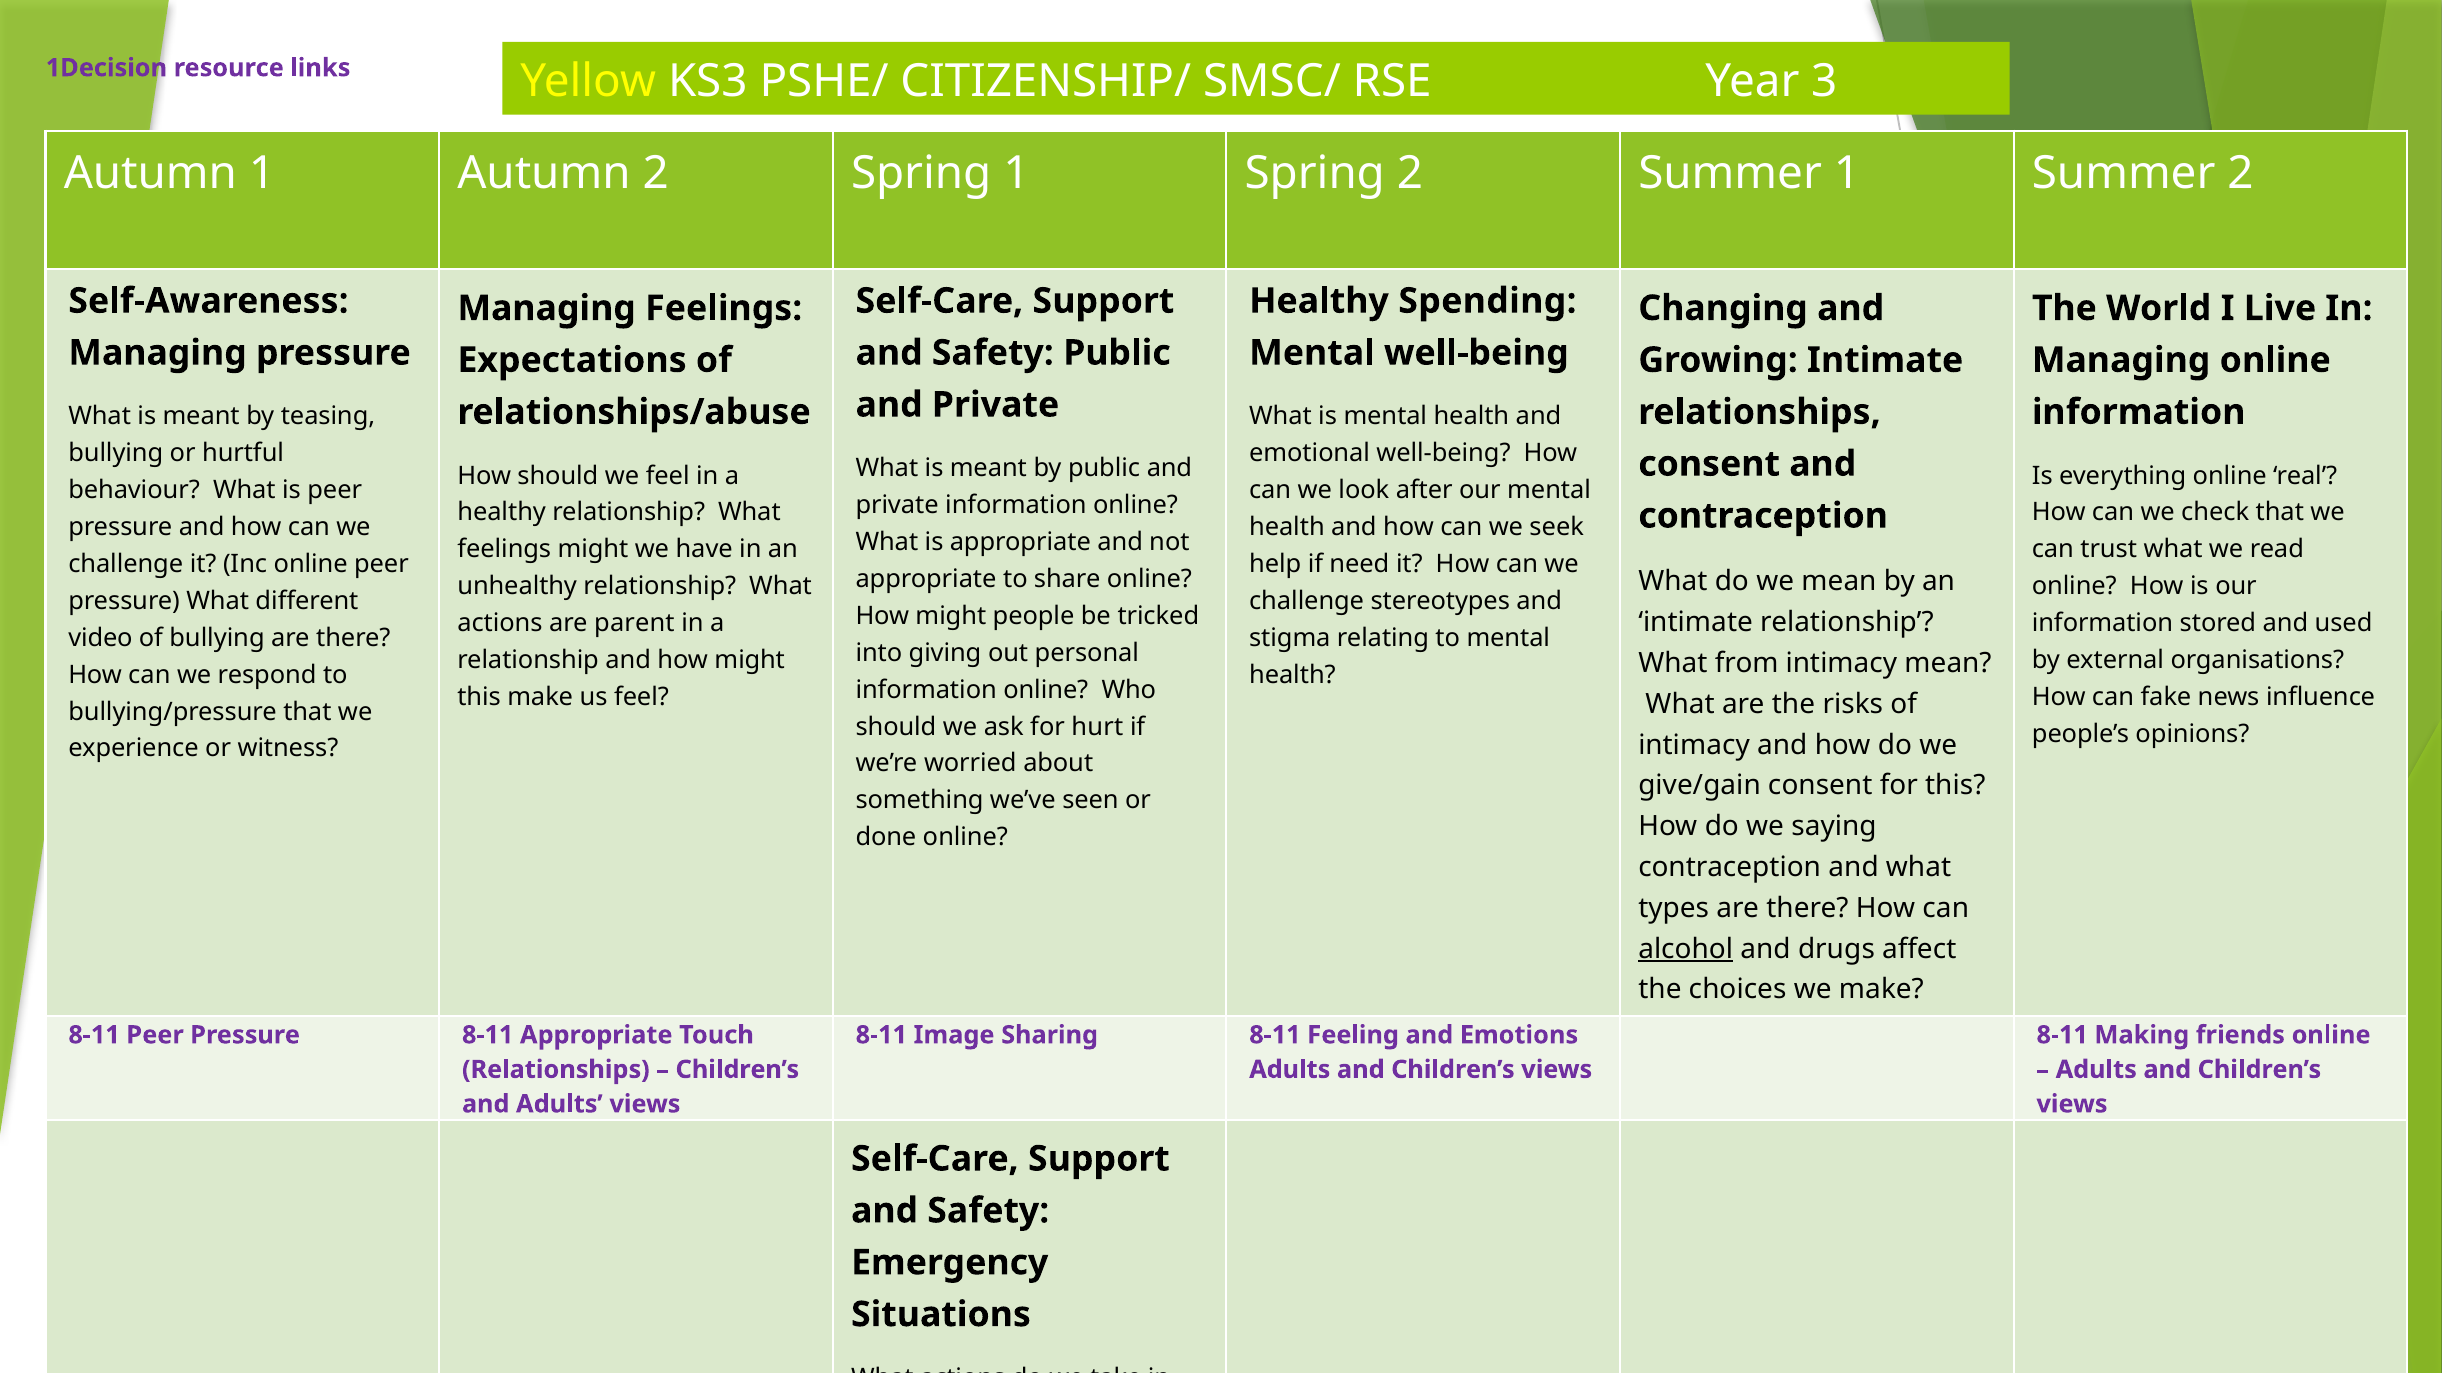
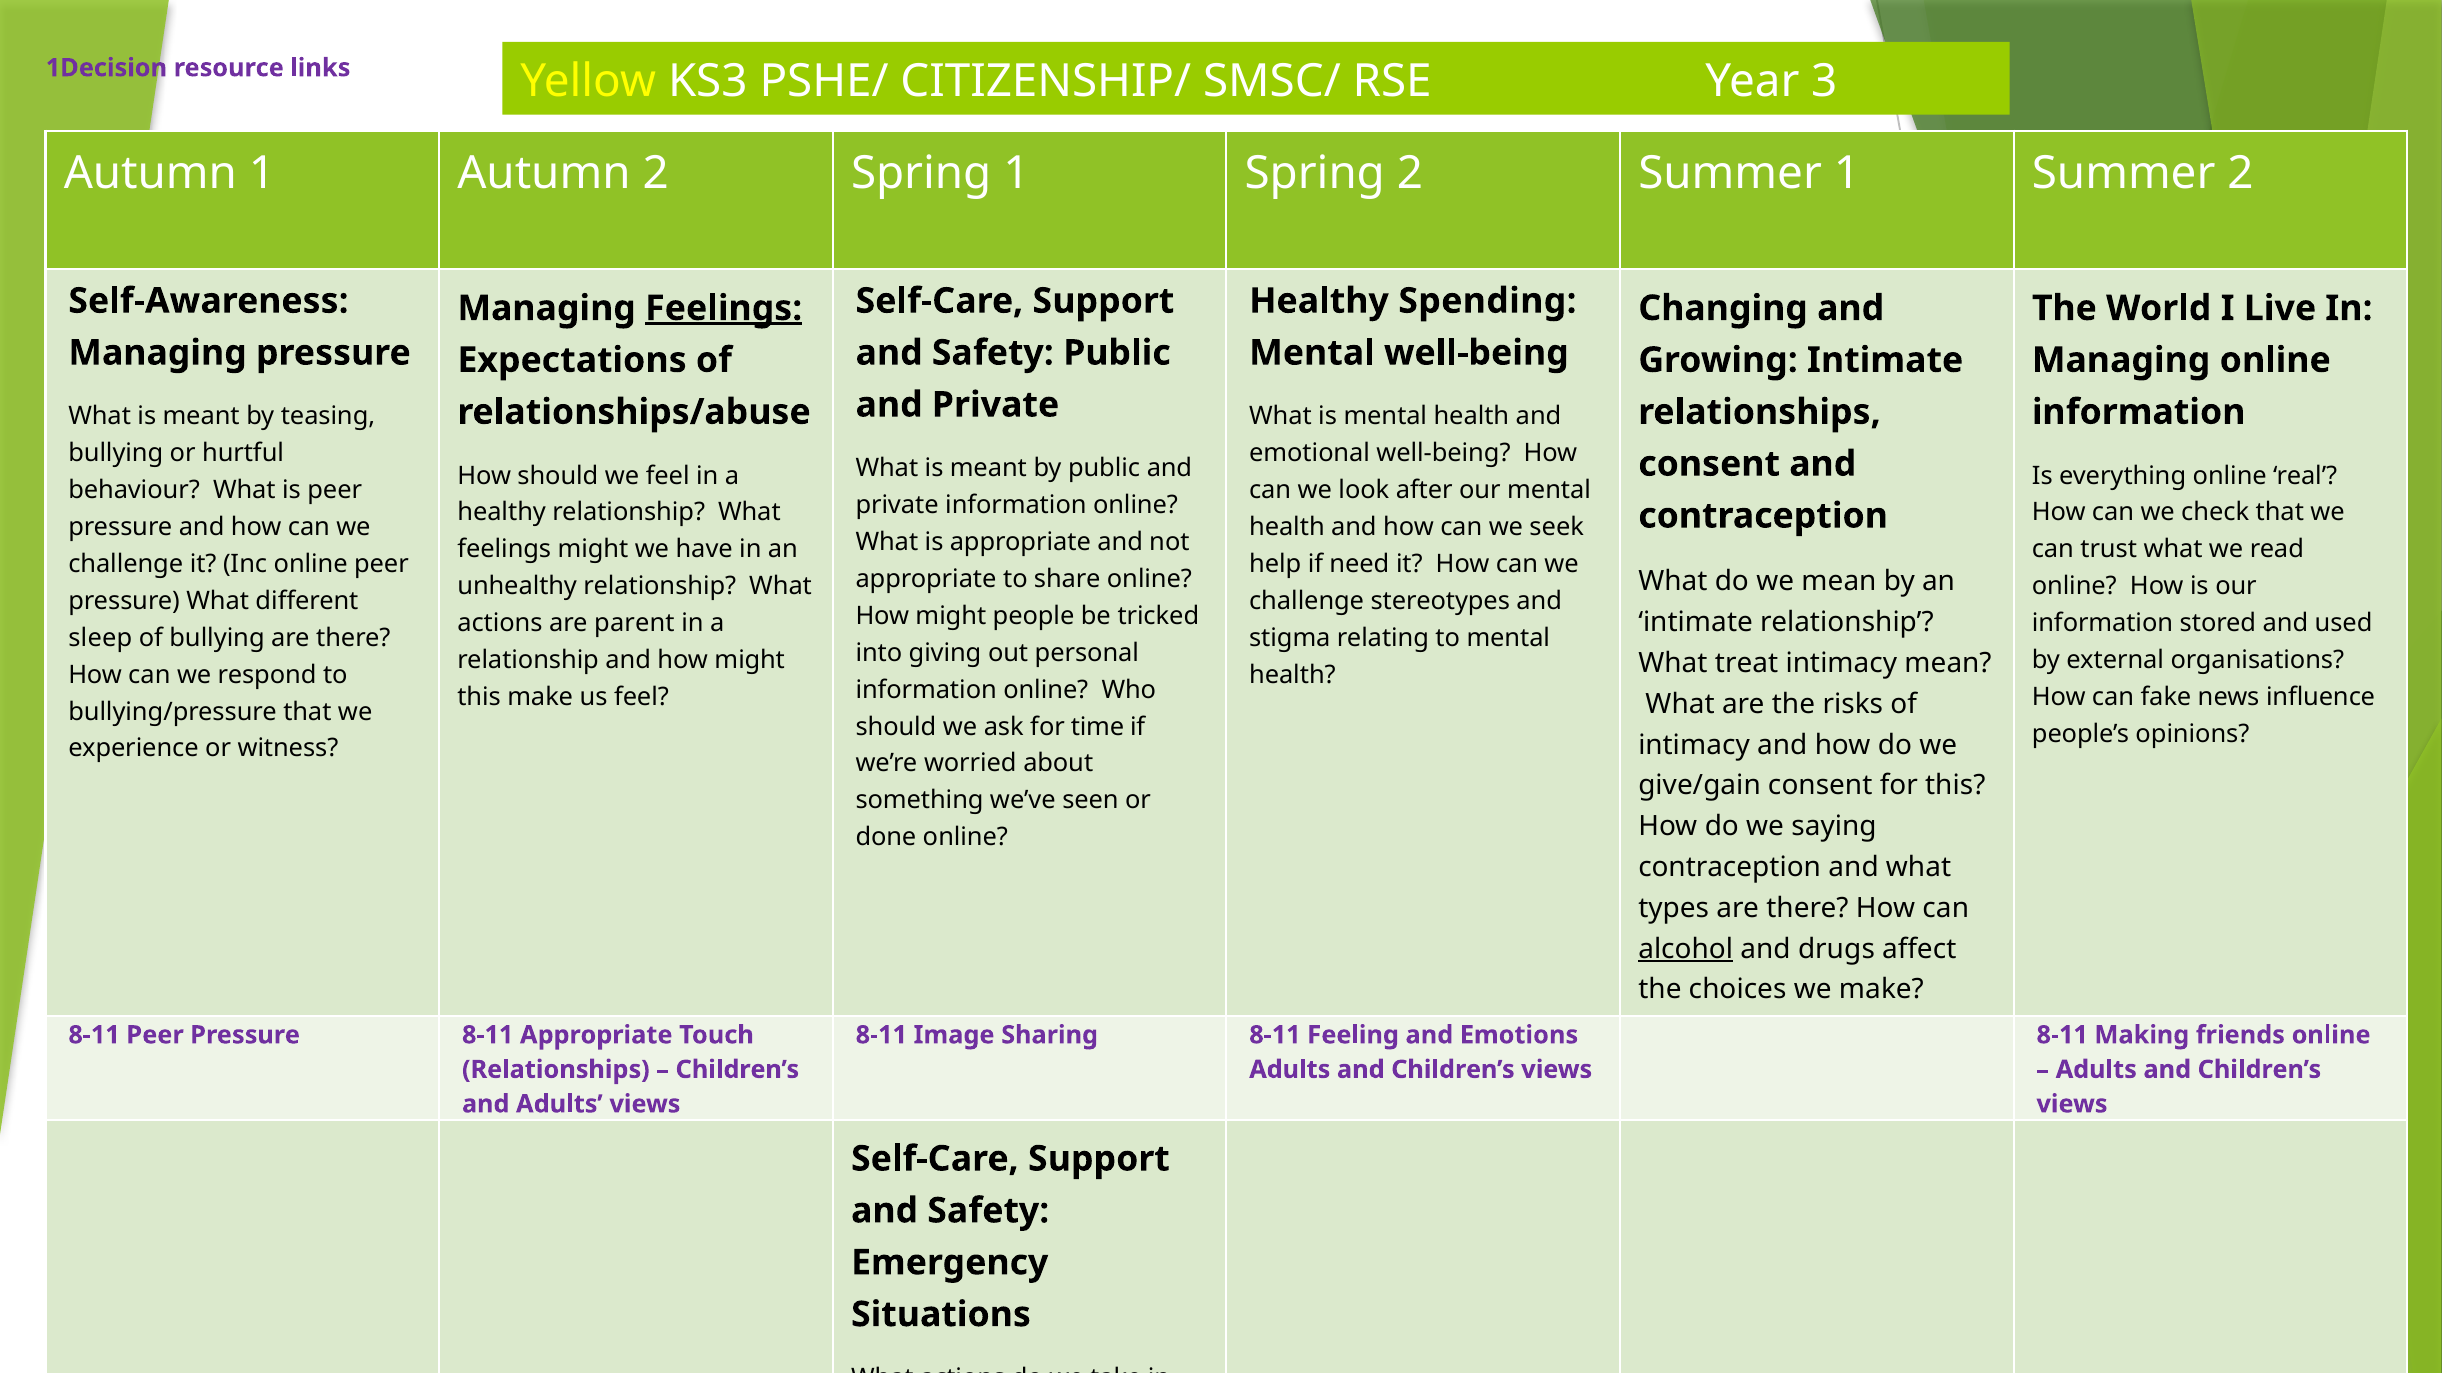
Feelings underline: none -> present (724, 308)
video: video -> sleep (100, 638)
from: from -> treat (1747, 664)
hurt: hurt -> time (1098, 727)
